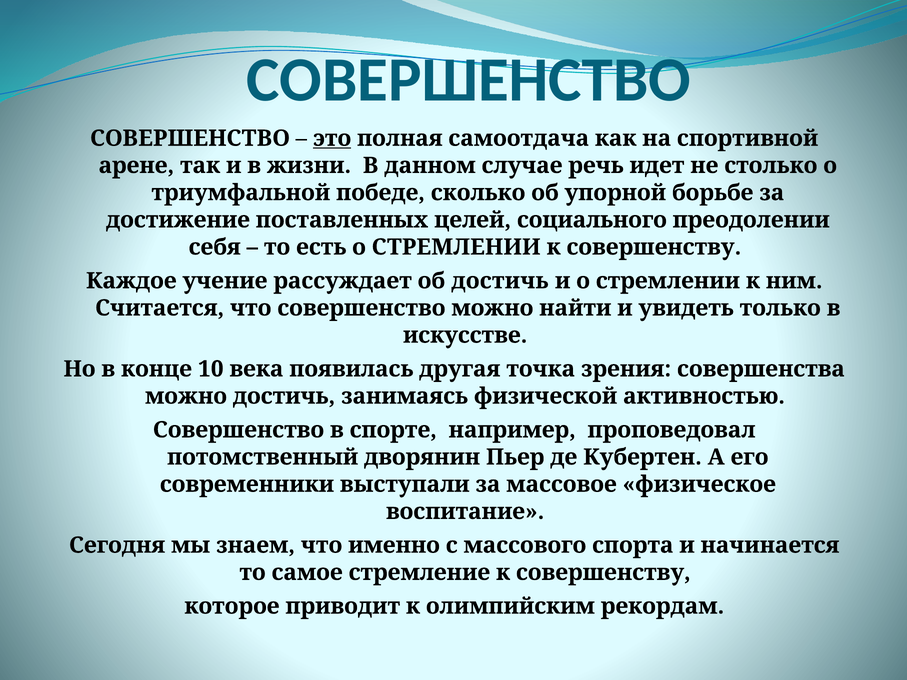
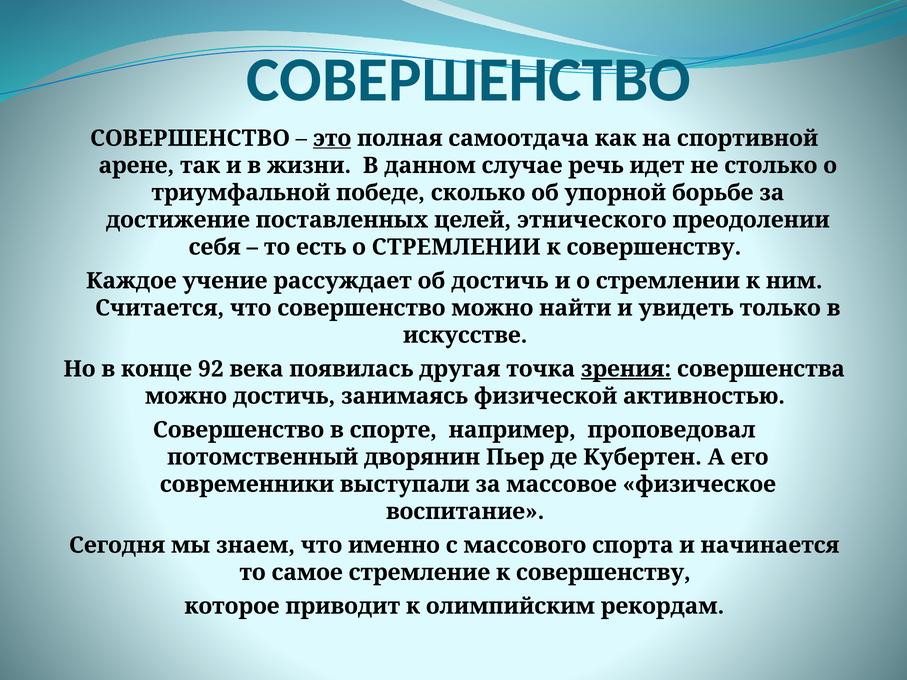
социального: социального -> этнического (592, 220)
10: 10 -> 92 (211, 369)
зрения underline: none -> present (626, 369)
